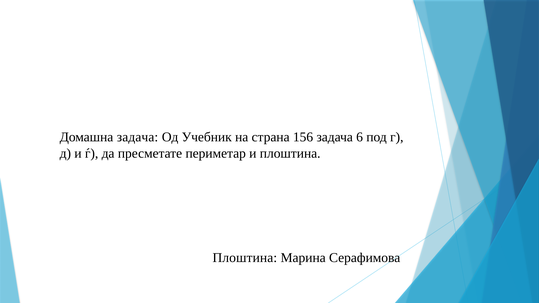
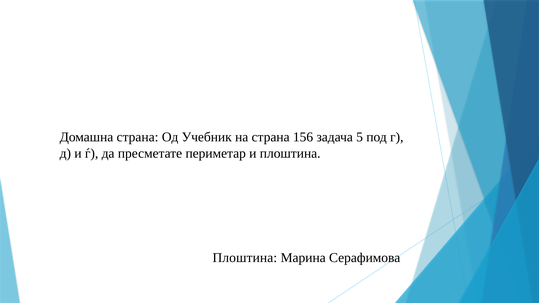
Домашна задача: задача -> страна (138, 137)
6: 6 -> 5 (360, 137)
